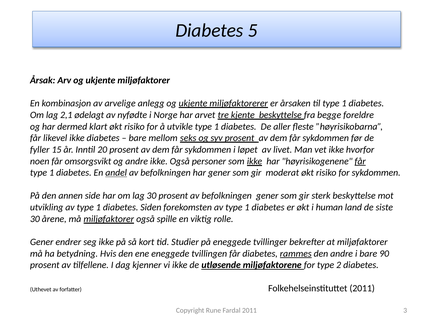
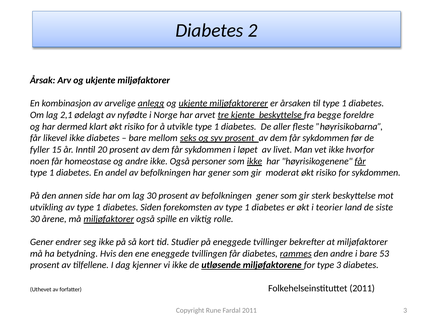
5: 5 -> 2 (253, 30)
anlegg underline: none -> present (151, 103)
omsorgsvikt: omsorgsvikt -> homeostase (88, 161)
andel underline: present -> none (116, 173)
human: human -> teorier (329, 207)
90: 90 -> 53 (384, 253)
type 2: 2 -> 3 (339, 265)
